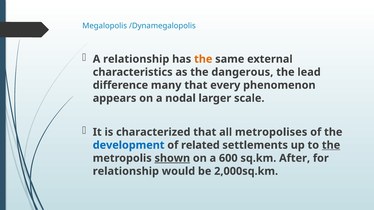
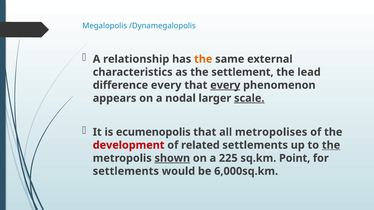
dangerous: dangerous -> settlement (242, 72)
difference many: many -> every (166, 85)
every underline: none -> present (225, 85)
scale underline: none -> present (249, 98)
characterized: characterized -> ecumenopolis (153, 132)
development colour: blue -> red (129, 145)
600: 600 -> 225 (228, 158)
After: After -> Point (295, 158)
relationship: relationship -> settlements (126, 171)
2,000sq.km: 2,000sq.km -> 6,000sq.km (246, 171)
